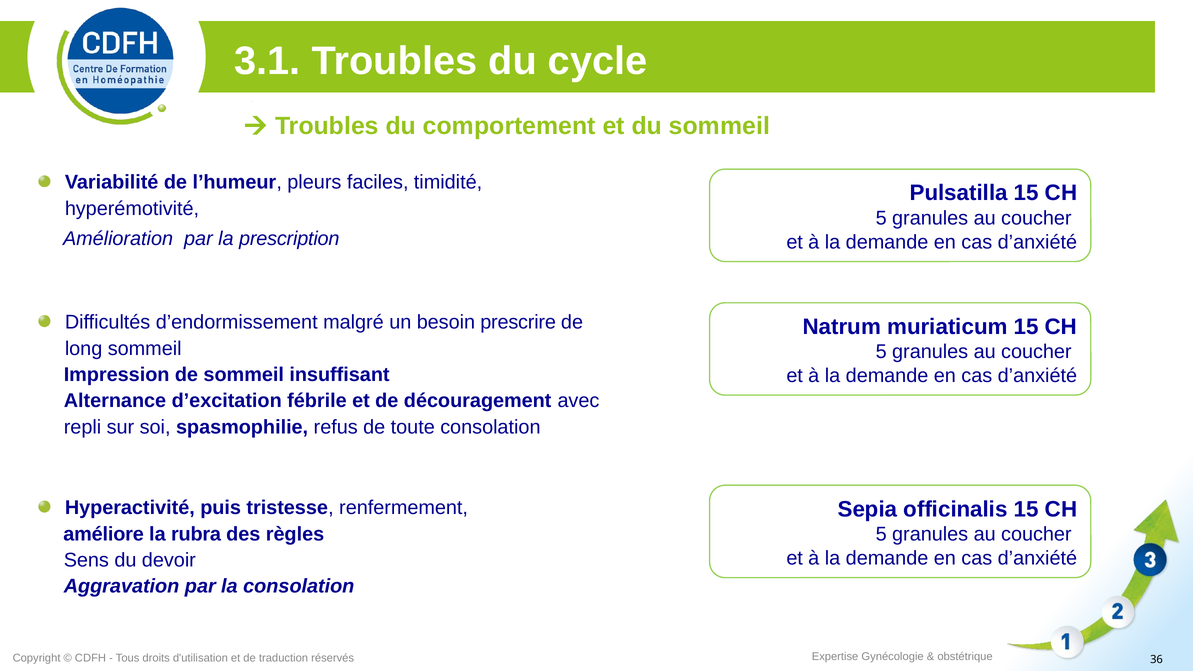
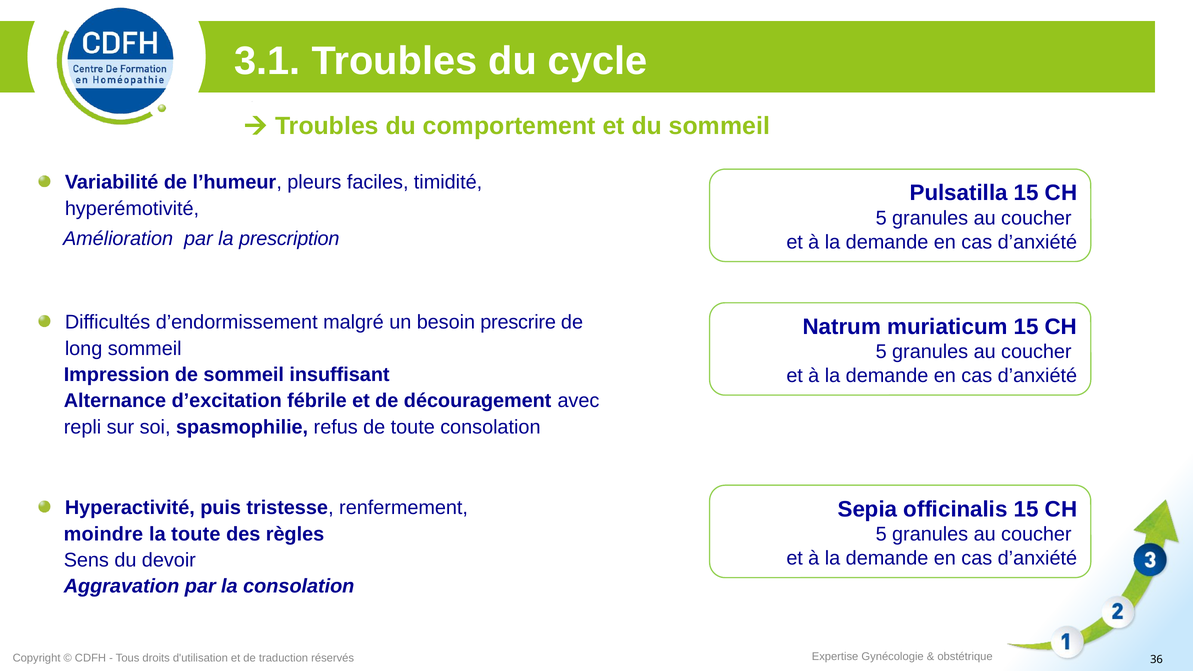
améliore: améliore -> moindre (103, 534)
la rubra: rubra -> toute (196, 534)
